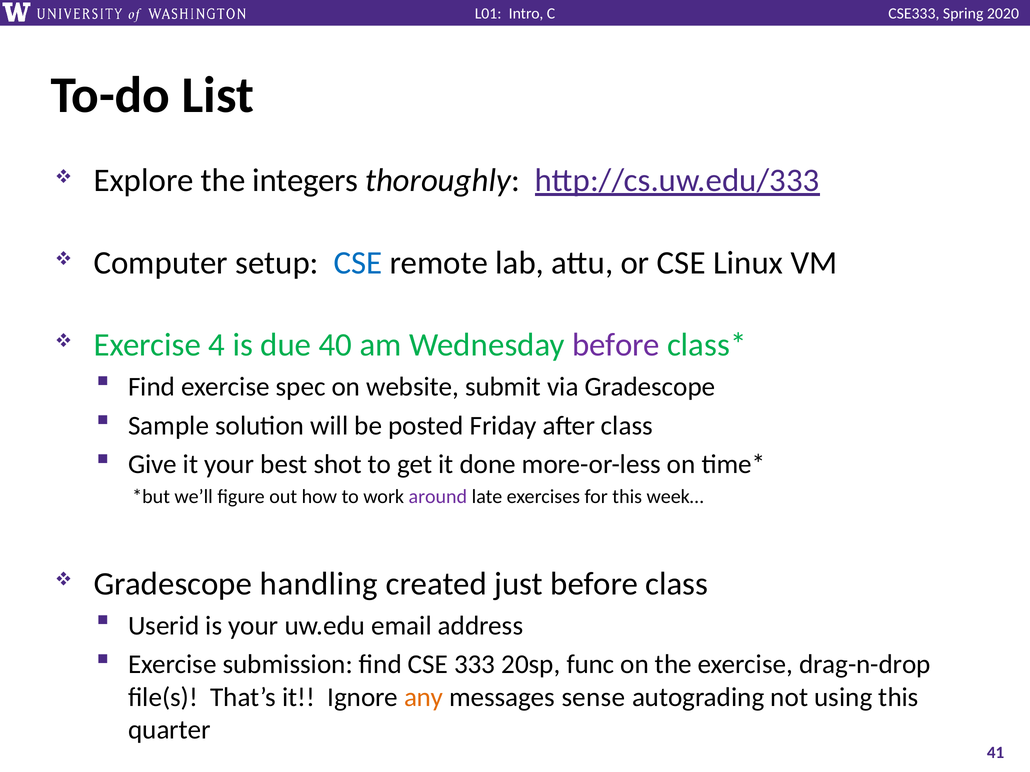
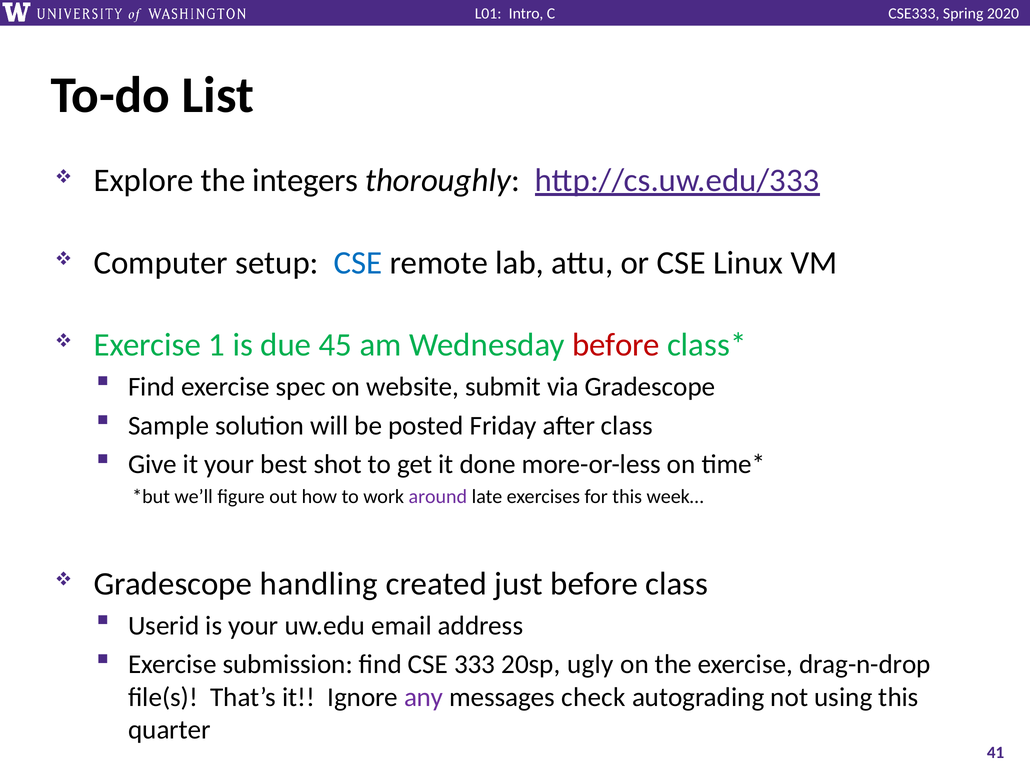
4: 4 -> 1 (217, 345)
40: 40 -> 45 (335, 345)
before colour: purple -> red (616, 345)
func: func -> ugly (590, 665)
any colour: orange -> purple (424, 698)
sense: sense -> check (593, 698)
